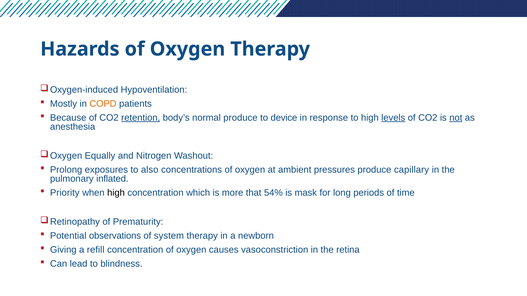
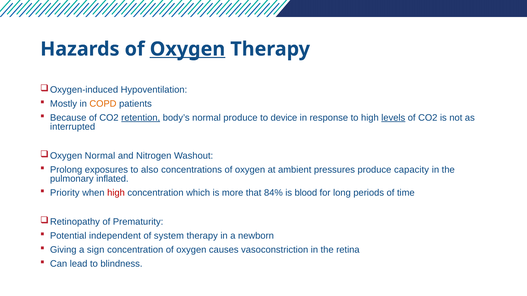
Oxygen underline: none -> present (187, 49)
not underline: present -> none (456, 118)
anesthesia: anesthesia -> interrupted (73, 127)
Equally: Equally -> Normal (100, 156)
capillary: capillary -> capacity (412, 170)
high colour: black -> red (116, 193)
54%: 54% -> 84% (273, 193)
mask: mask -> blood (306, 193)
observations: observations -> independent (115, 236)
refill: refill -> sign (96, 250)
